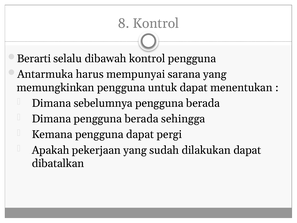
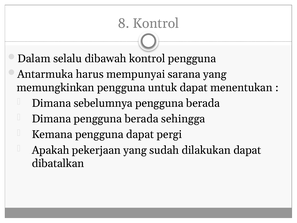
Berarti: Berarti -> Dalam (34, 59)
